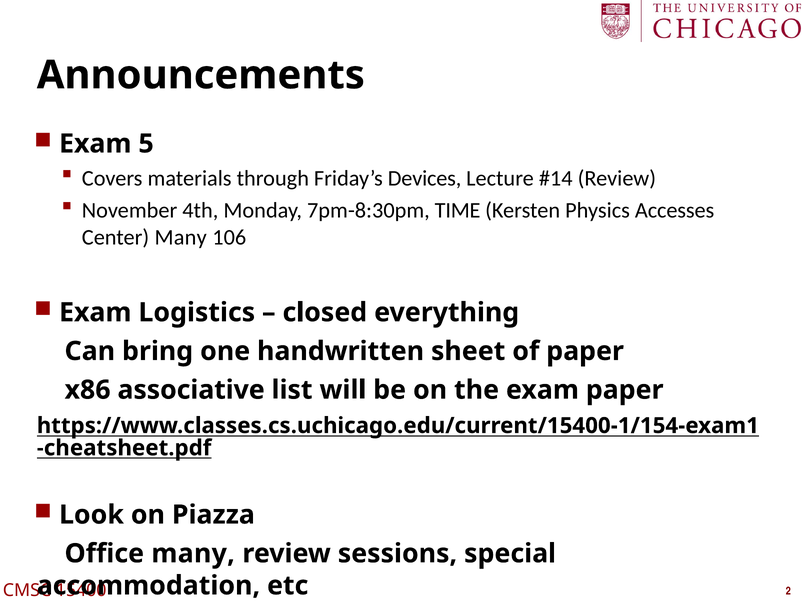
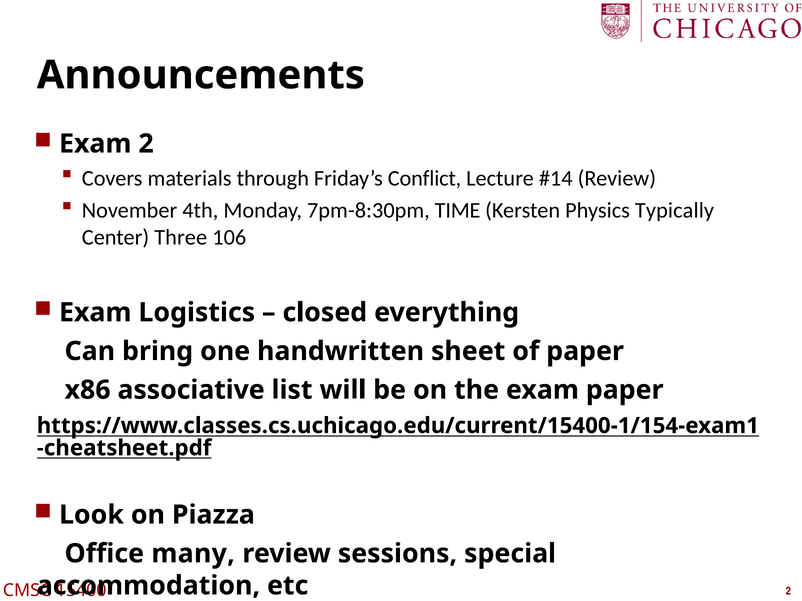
Exam 5: 5 -> 2 (146, 144)
Devices: Devices -> Conflict (425, 178)
Accesses: Accesses -> Typically (675, 211)
Center Many: Many -> Three (181, 238)
